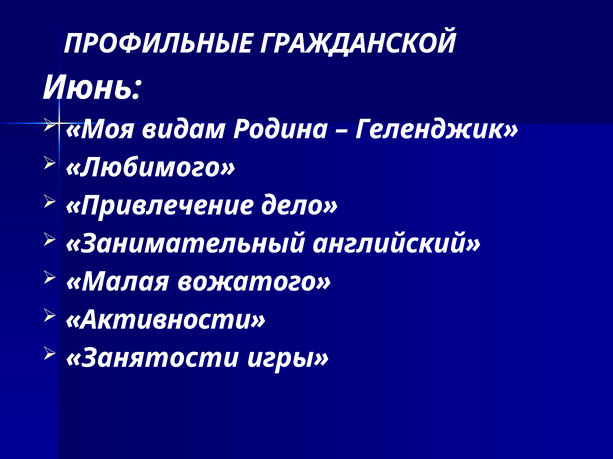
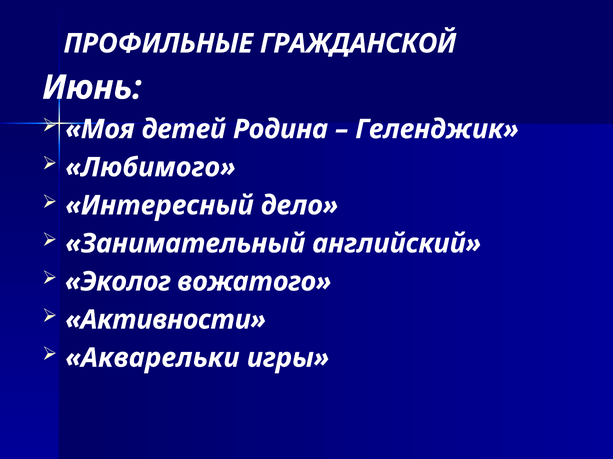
видам: видам -> детей (184, 129)
Привлечение: Привлечение -> Интересный (159, 206)
Малая: Малая -> Эколог (118, 282)
Занятости: Занятости -> Акварельки (152, 358)
